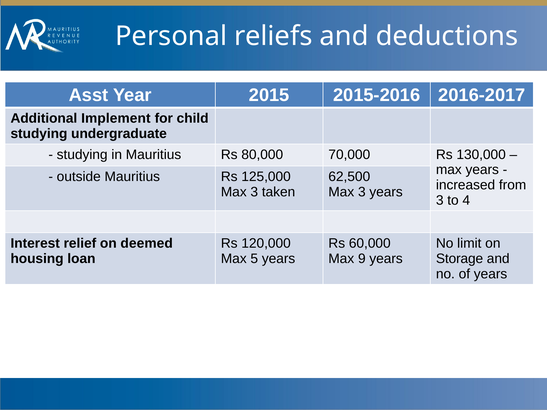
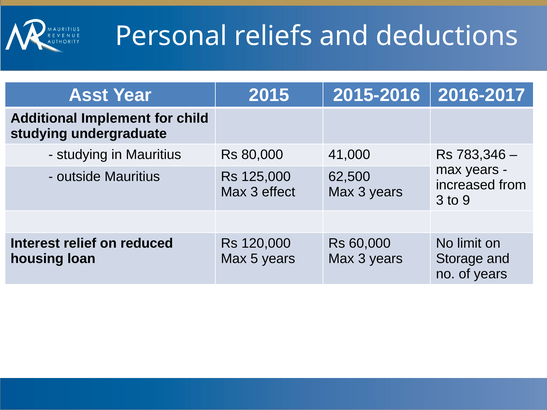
70,000: 70,000 -> 41,000 (349, 155)
130,000: 130,000 -> 783,346 (481, 155)
taken: taken -> effect (279, 192)
4: 4 -> 9 (466, 201)
deemed: deemed -> reduced (147, 244)
9: 9 -> 3 (362, 259)
